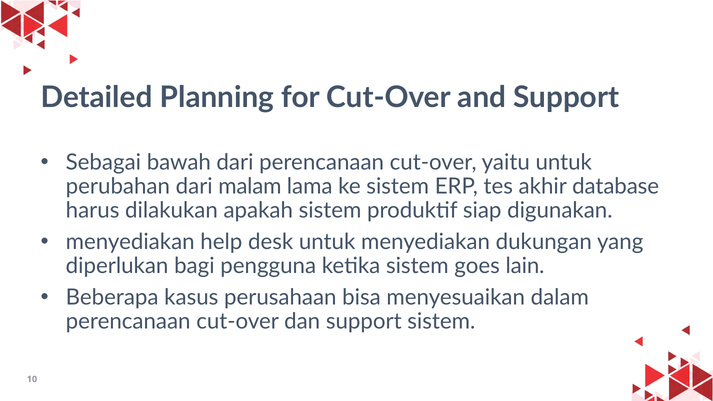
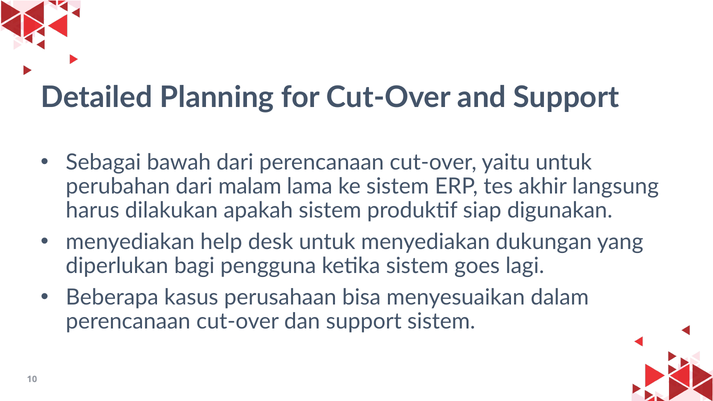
database: database -> langsung (616, 186)
lain: lain -> lagi (525, 266)
